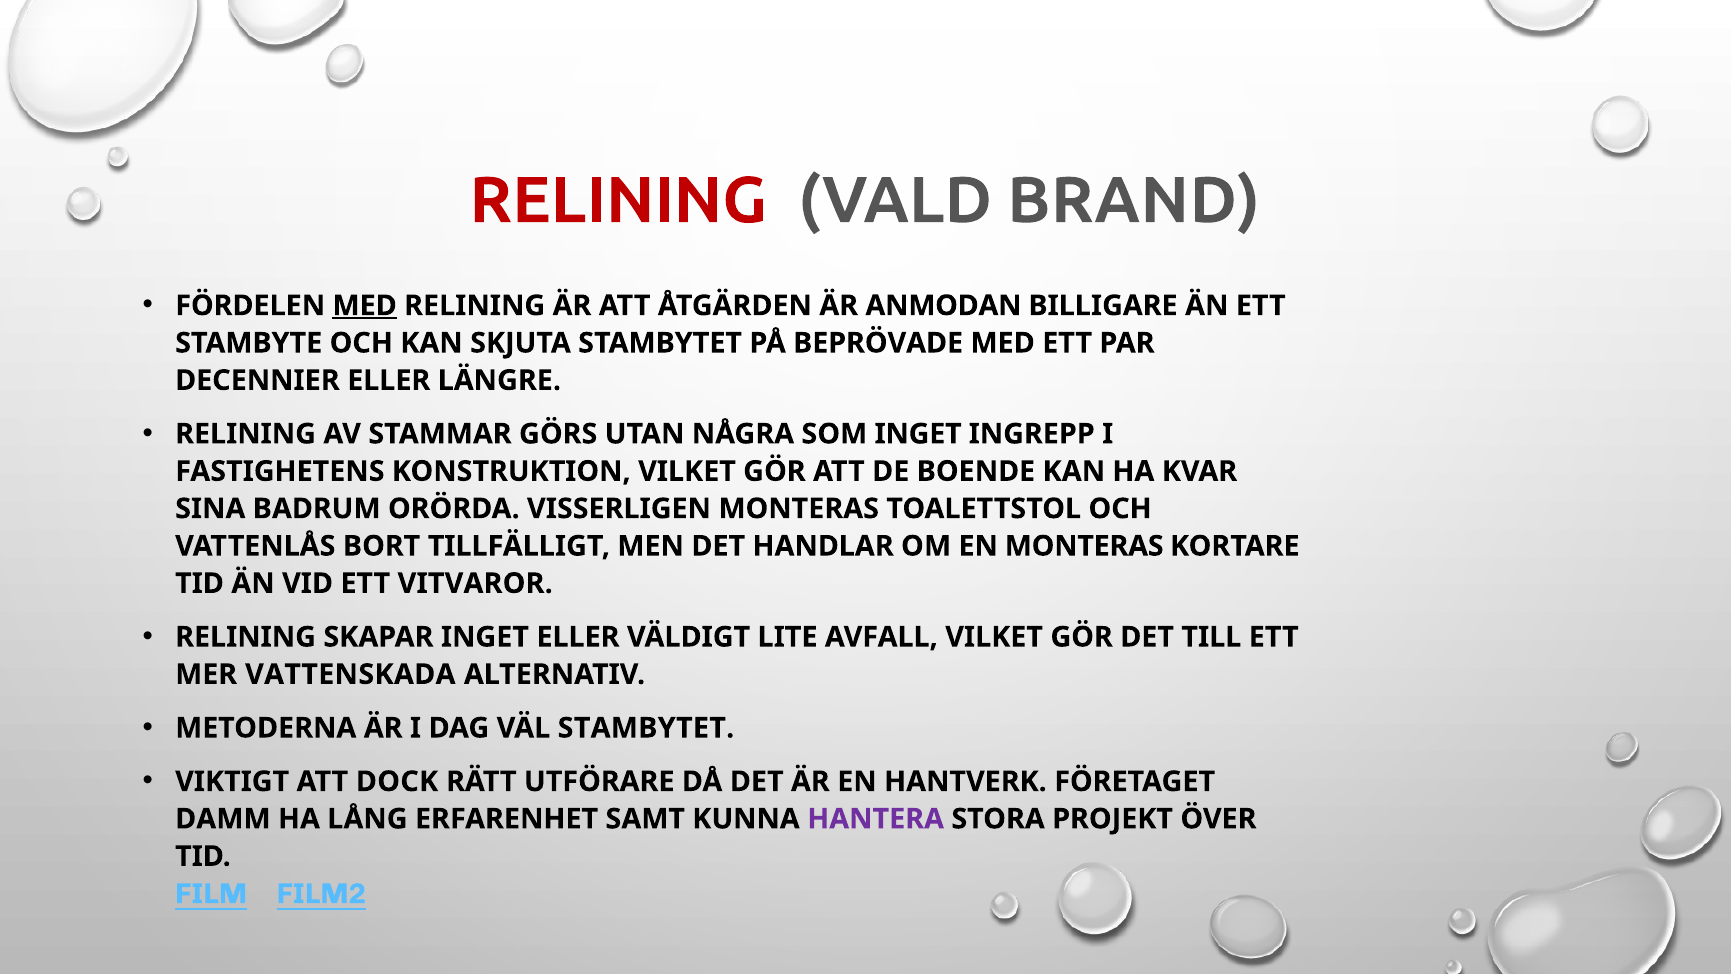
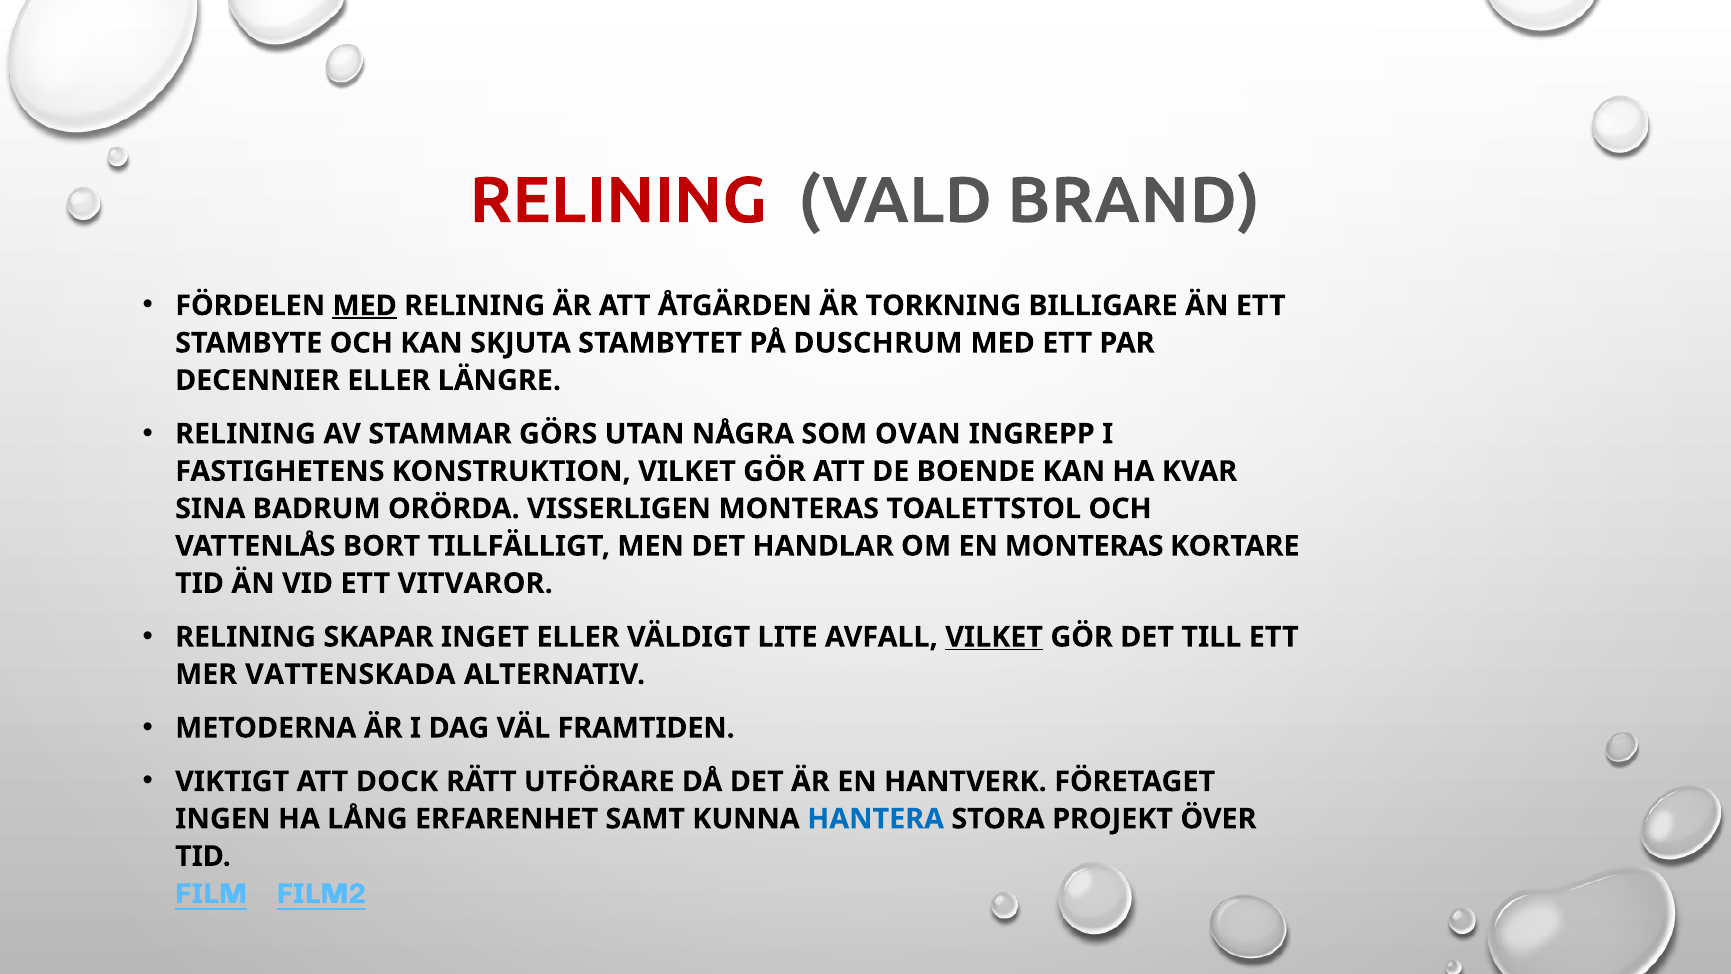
ANMODAN: ANMODAN -> TORKNING (943, 306)
BEPRÖVADE: BEPRÖVADE -> DUSCHRUM (878, 343)
SOM INGET: INGET -> OVAN (918, 434)
VILKET underline: none -> present (994, 637)
VÄL STAMBYTET: STAMBYTET -> FRAMTIDEN (646, 728)
DAMM: DAMM -> INGEN (223, 819)
HANTERA colour: purple -> blue (876, 819)
